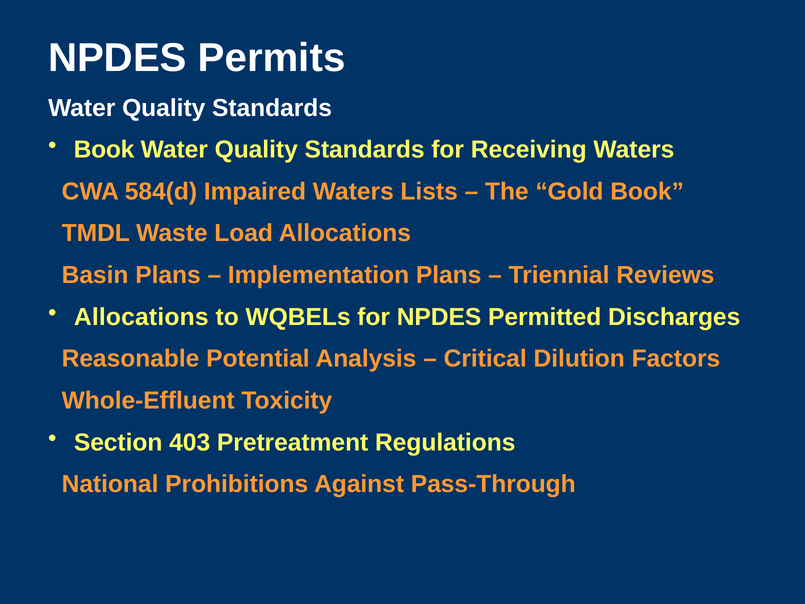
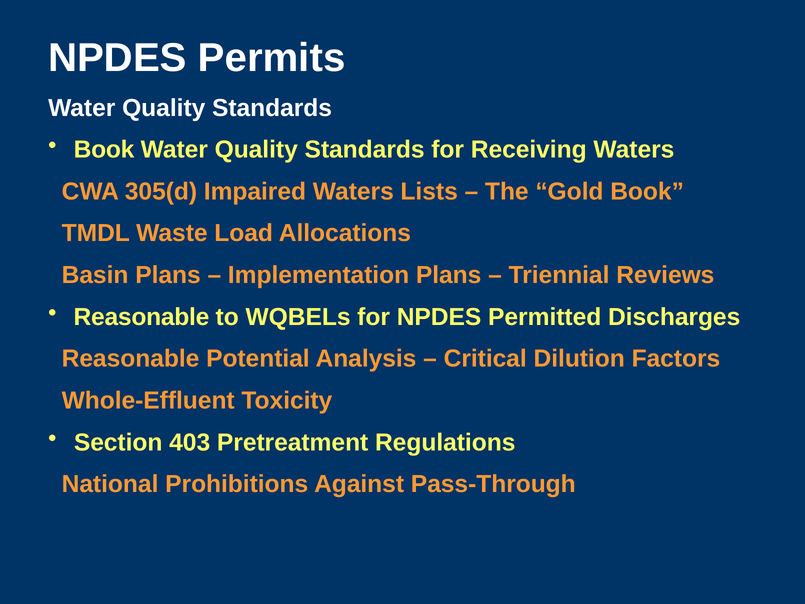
584(d: 584(d -> 305(d (161, 191)
Allocations: Allocations -> Reasonable (141, 317)
